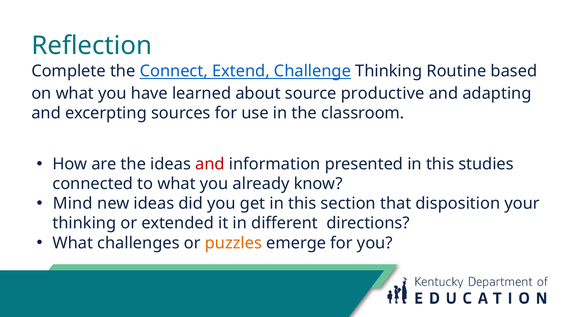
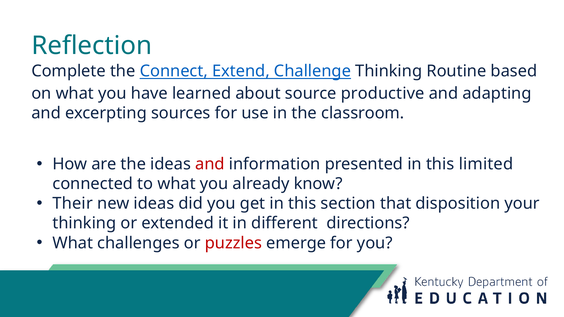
studies: studies -> limited (486, 164)
Mind: Mind -> Their (73, 204)
puzzles colour: orange -> red (233, 243)
